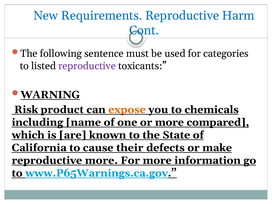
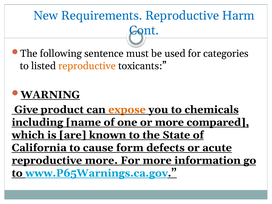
reproductive colour: purple -> orange (87, 66)
Risk: Risk -> Give (26, 110)
their: their -> form (130, 148)
make: make -> acute (217, 148)
